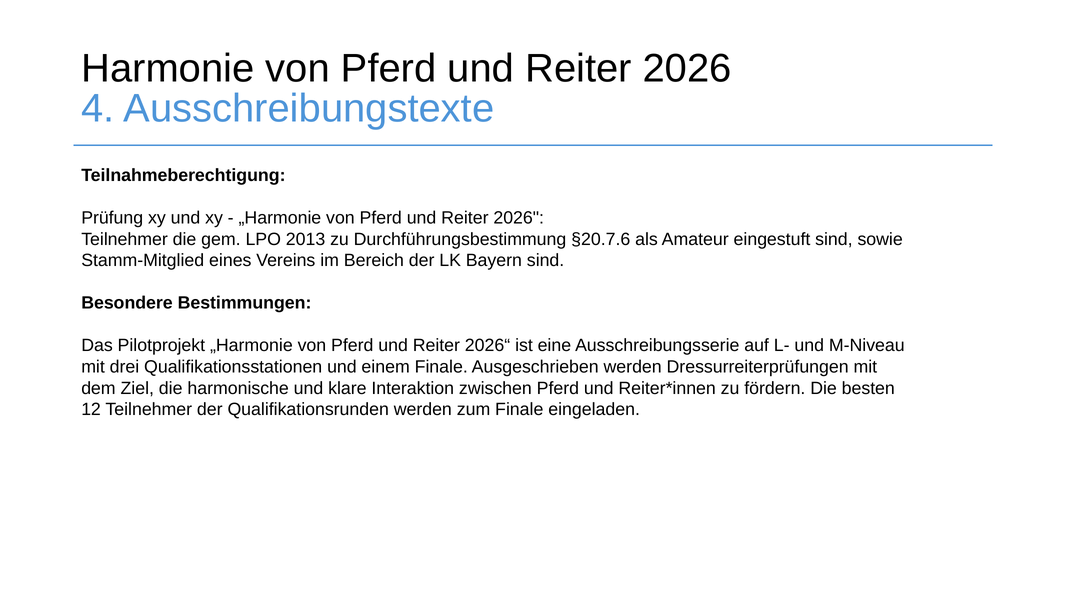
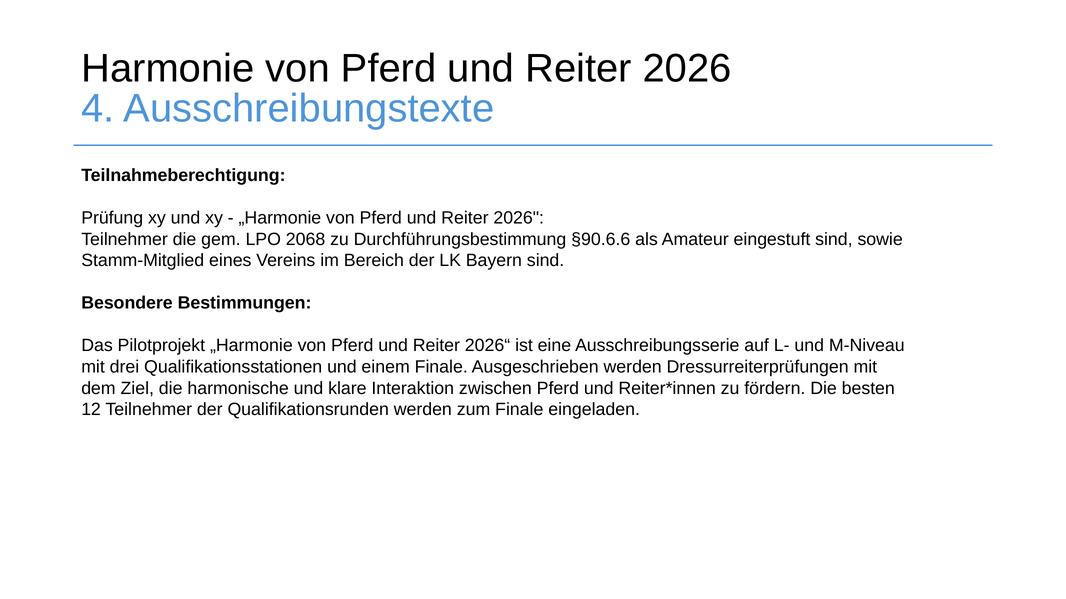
2013: 2013 -> 2068 (306, 239)
§20.7.6: §20.7.6 -> §90.6.6 (601, 239)
